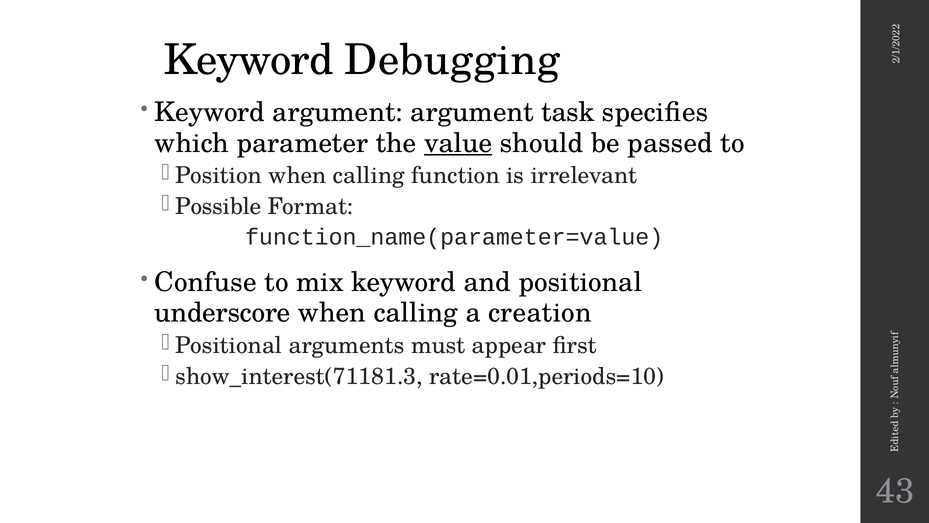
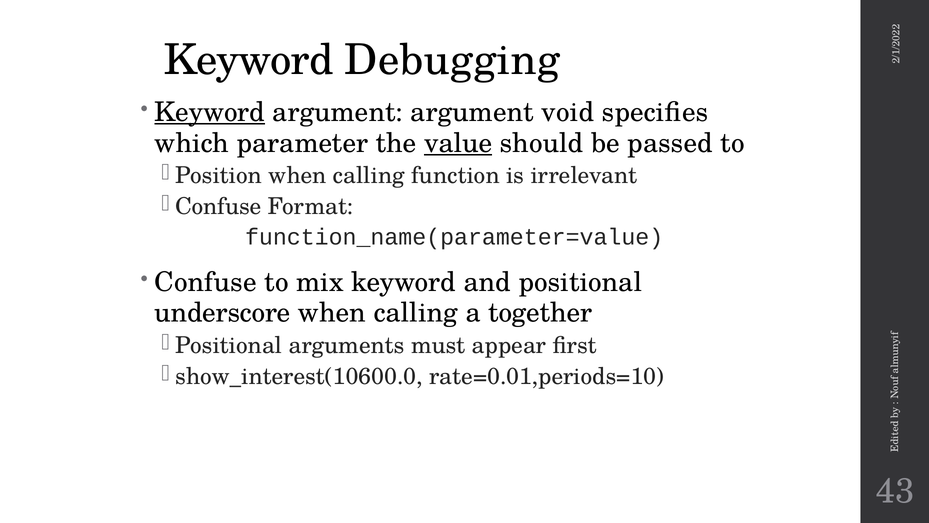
Keyword underline: none -> present (210, 112)
task: task -> void (568, 112)
Possible: Possible -> Confuse (218, 206)
creation: creation -> together (540, 313)
show_interest(71181.3: show_interest(71181.3 -> show_interest(10600.0 (299, 376)
